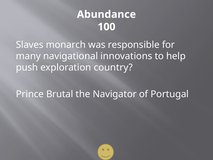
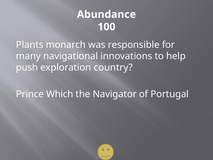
Slaves: Slaves -> Plants (30, 45)
Brutal: Brutal -> Which (60, 94)
